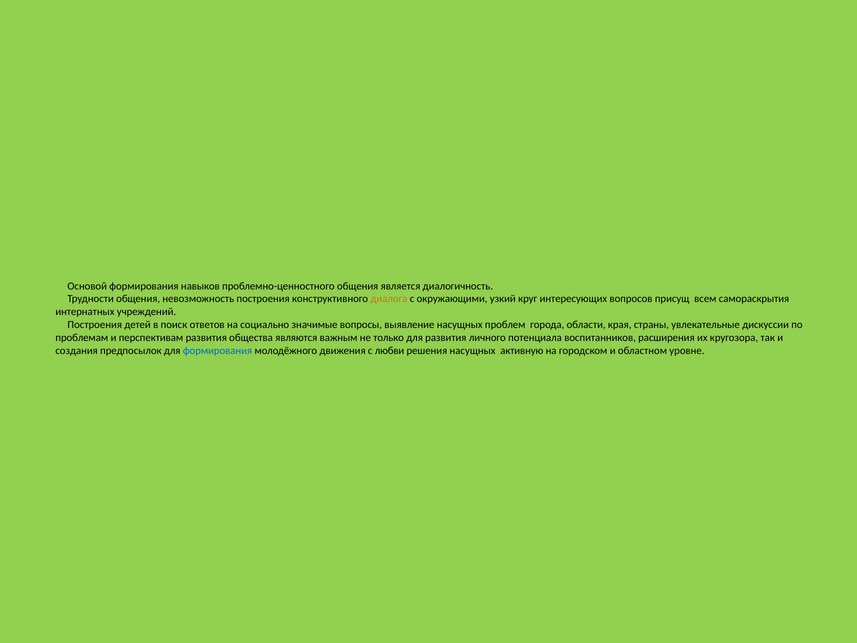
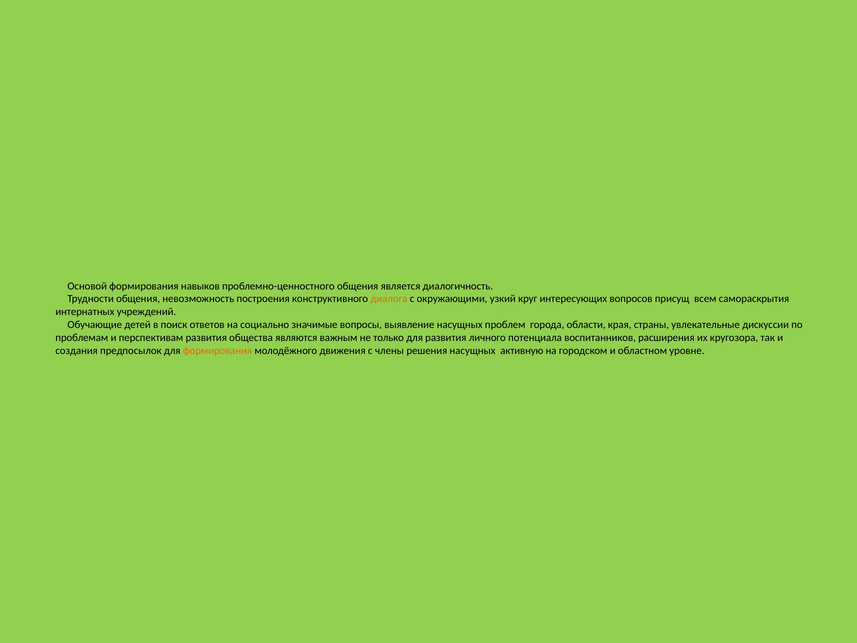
Построения: Построения -> Обучающие (95, 325)
формирования colour: blue -> orange (217, 350)
любви: любви -> члены (389, 350)
